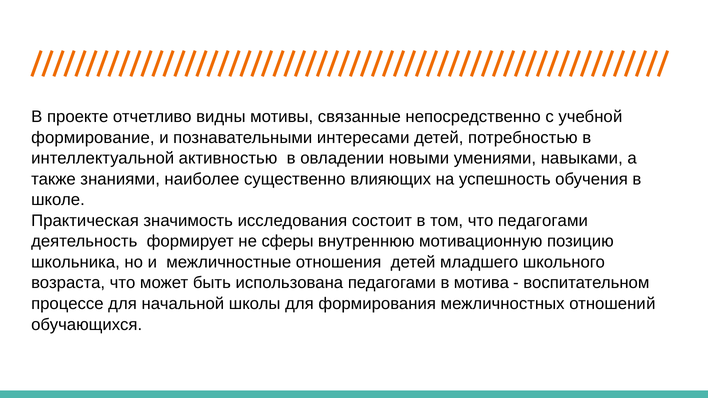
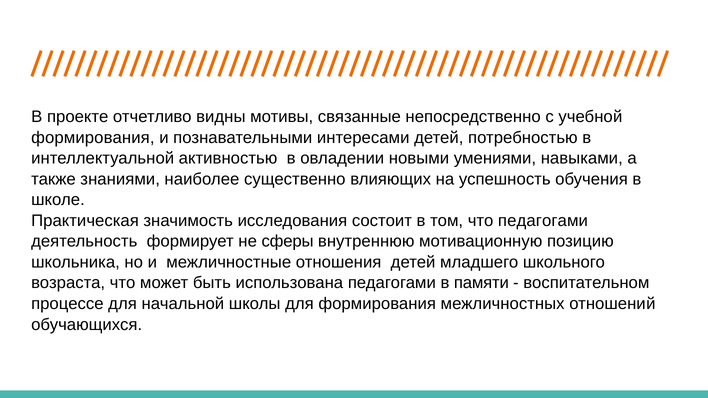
формирование: формирование -> формирования (93, 138)
мотива: мотива -> памяти (481, 283)
